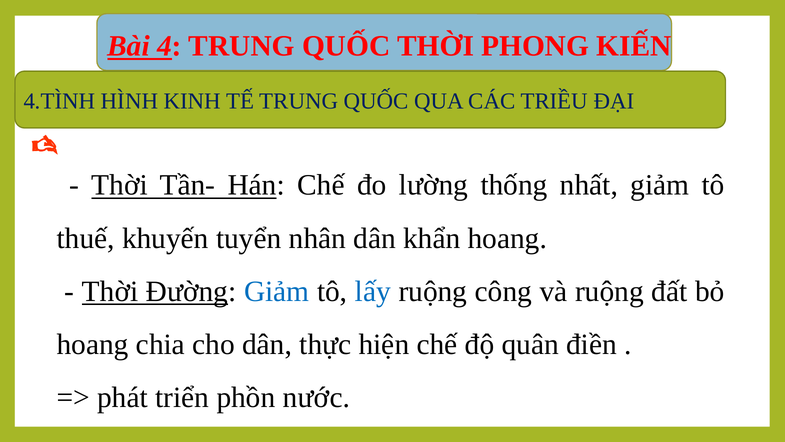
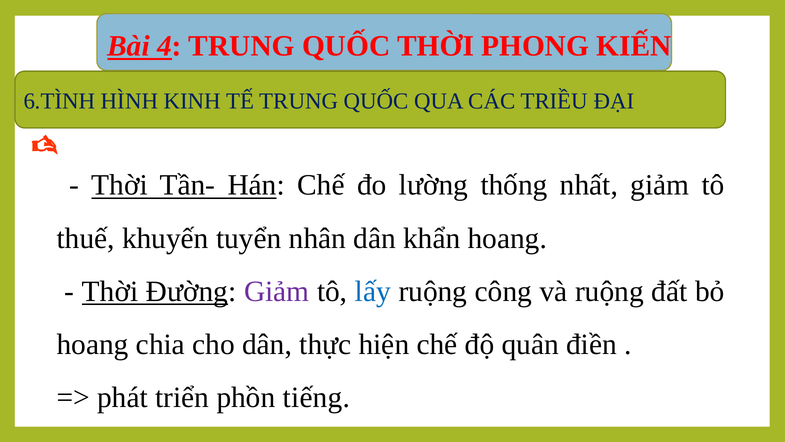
4.TÌNH: 4.TÌNH -> 6.TÌNH (59, 101)
Giảm colour: blue -> purple (277, 291)
nước: nước -> tiếng (317, 397)
